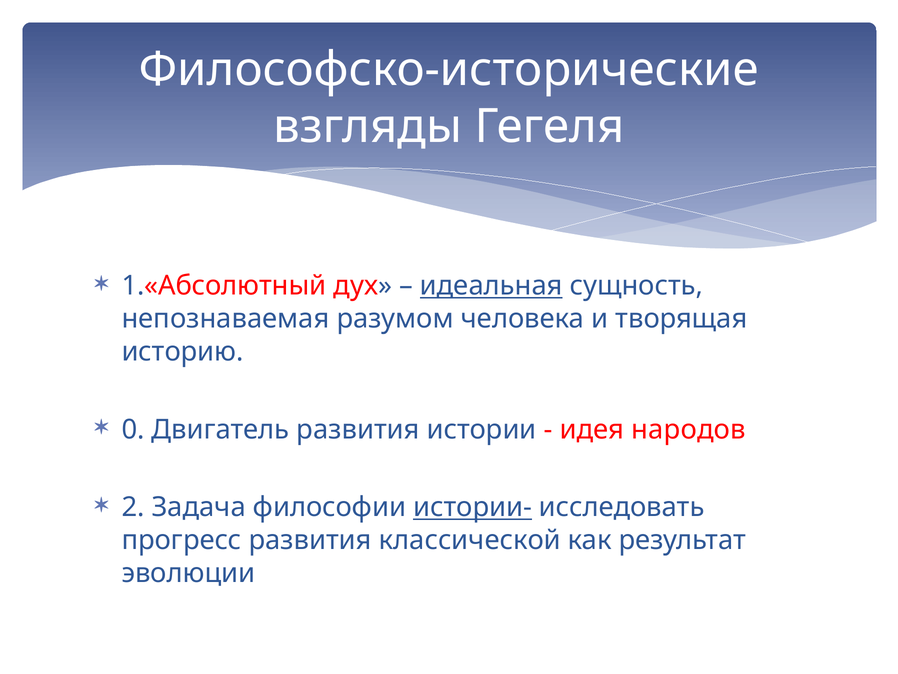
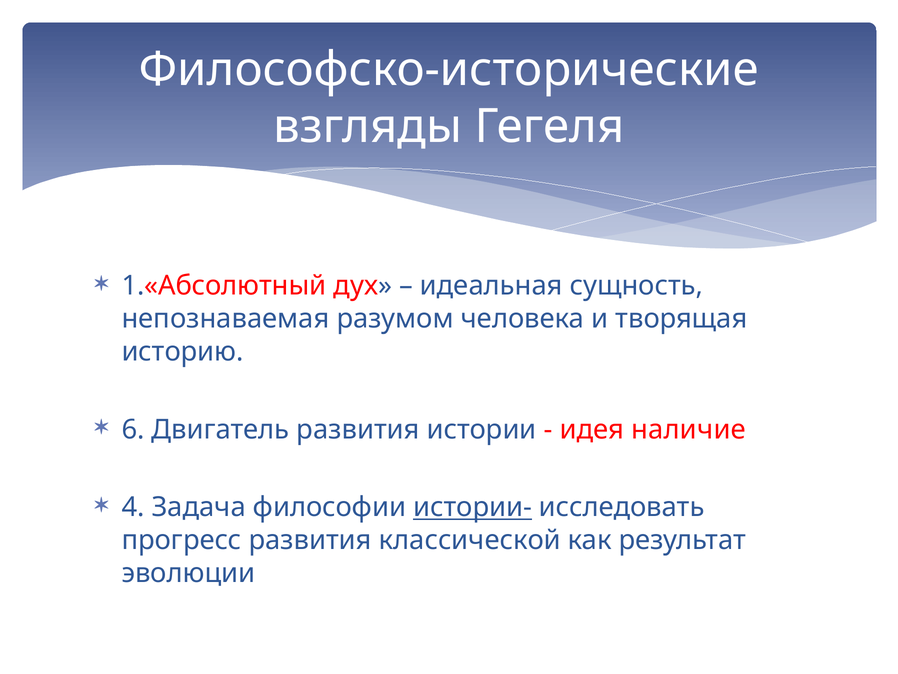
идеальная underline: present -> none (491, 286)
0: 0 -> 6 (133, 429)
народов: народов -> наличие (689, 429)
2: 2 -> 4 (133, 507)
